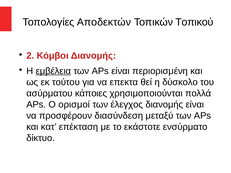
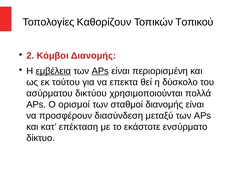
Αποδεκτών: Αποδεκτών -> Καθορίζουν (104, 22)
APs underline: none -> present (100, 71)
κάποιες: κάποιες -> δικτύου (91, 93)
έλεγχος: έλεγχος -> σταθμοί (127, 105)
